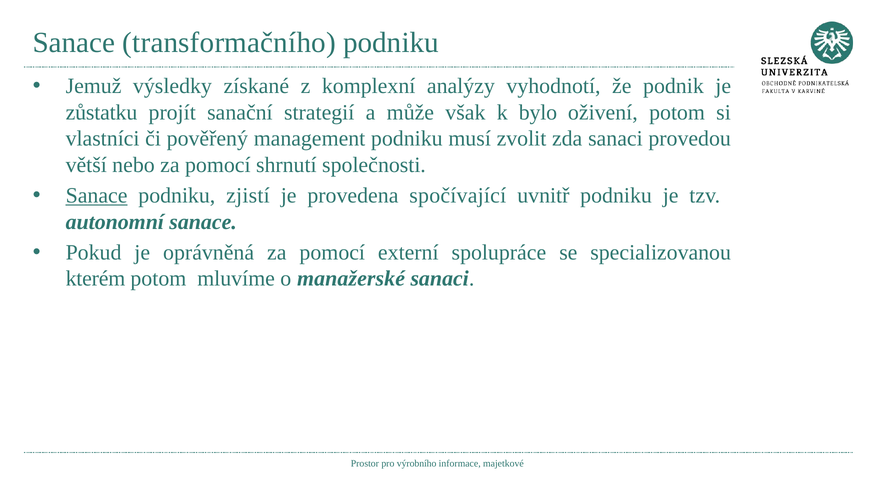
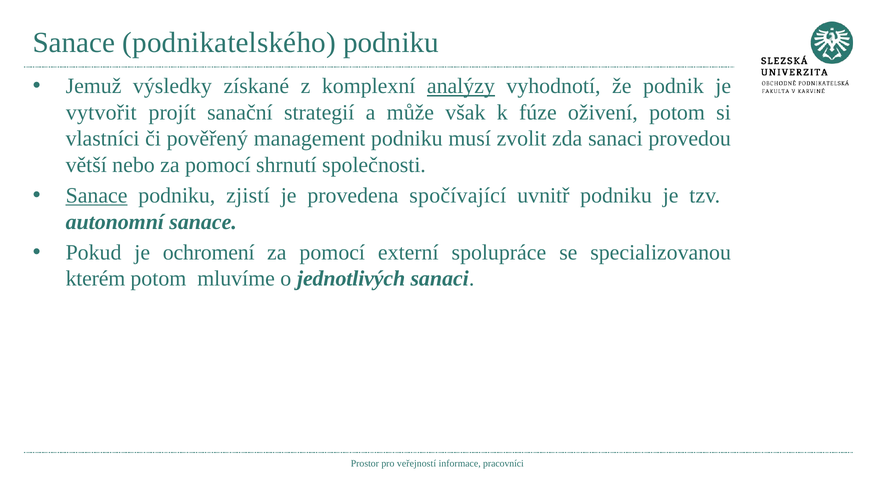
transformačního: transformačního -> podnikatelského (229, 43)
analýzy underline: none -> present (461, 86)
zůstatku: zůstatku -> vytvořit (101, 113)
bylo: bylo -> fúze (538, 113)
oprávněná: oprávněná -> ochromení (209, 253)
manažerské: manažerské -> jednotlivých (351, 279)
výrobního: výrobního -> veřejností (417, 464)
majetkové: majetkové -> pracovníci (503, 464)
